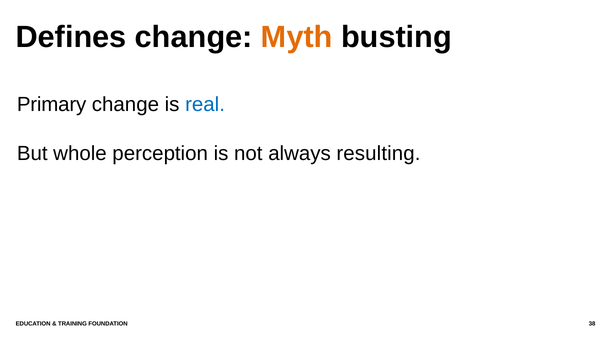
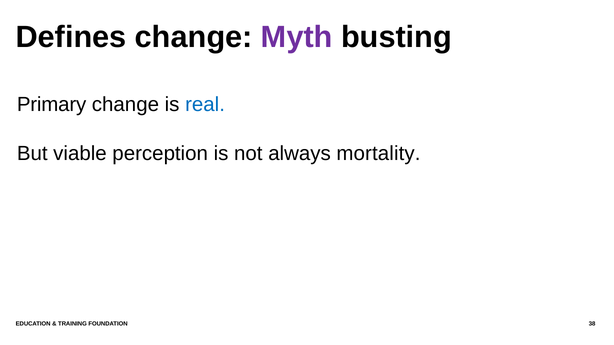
Myth colour: orange -> purple (297, 37)
whole: whole -> viable (80, 154)
resulting: resulting -> mortality (378, 154)
